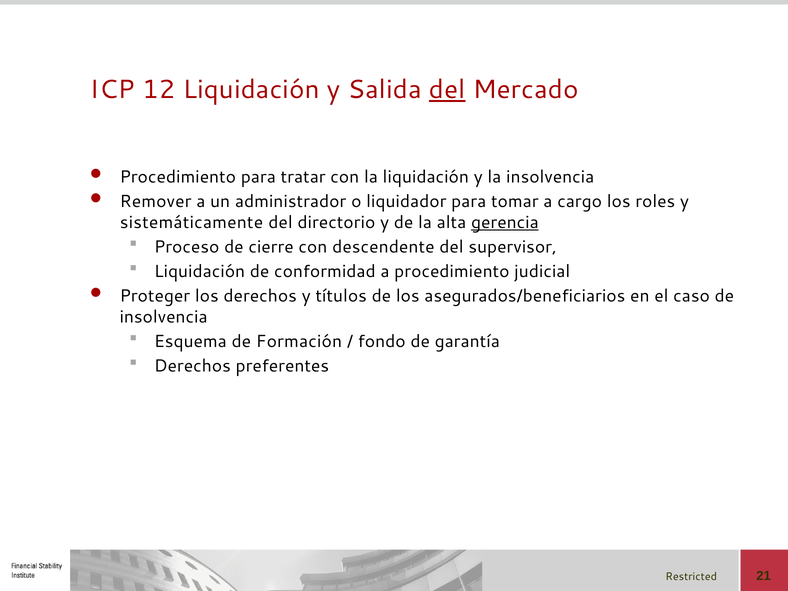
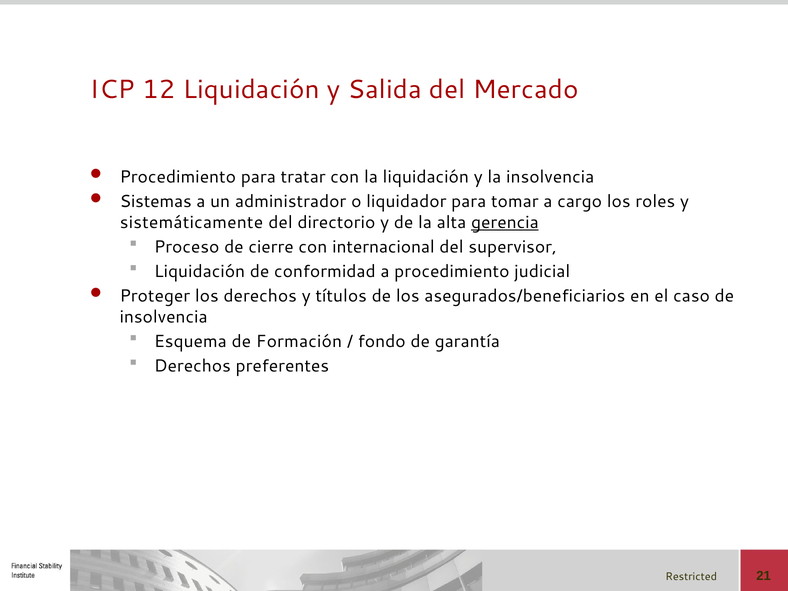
del underline: present -> none (447, 90)
Remover: Remover -> Sistemas (156, 201)
descendente: descendente -> internacional (383, 247)
